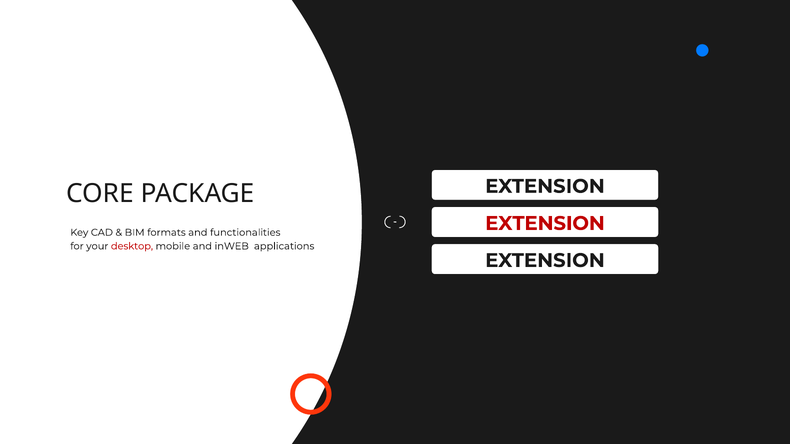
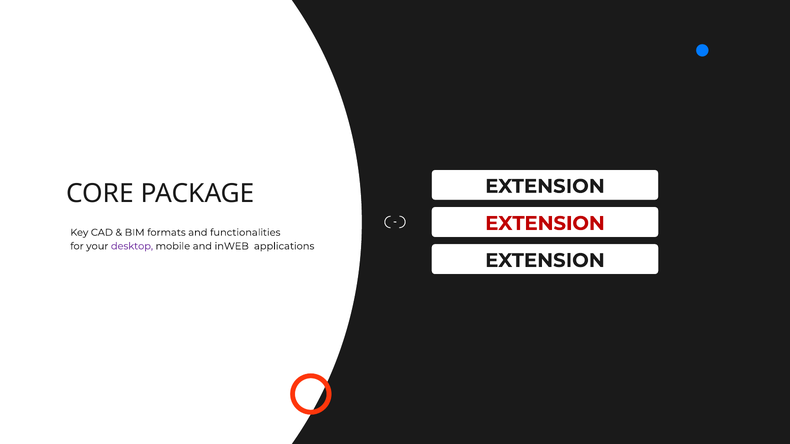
desktop colour: red -> purple (132, 246)
